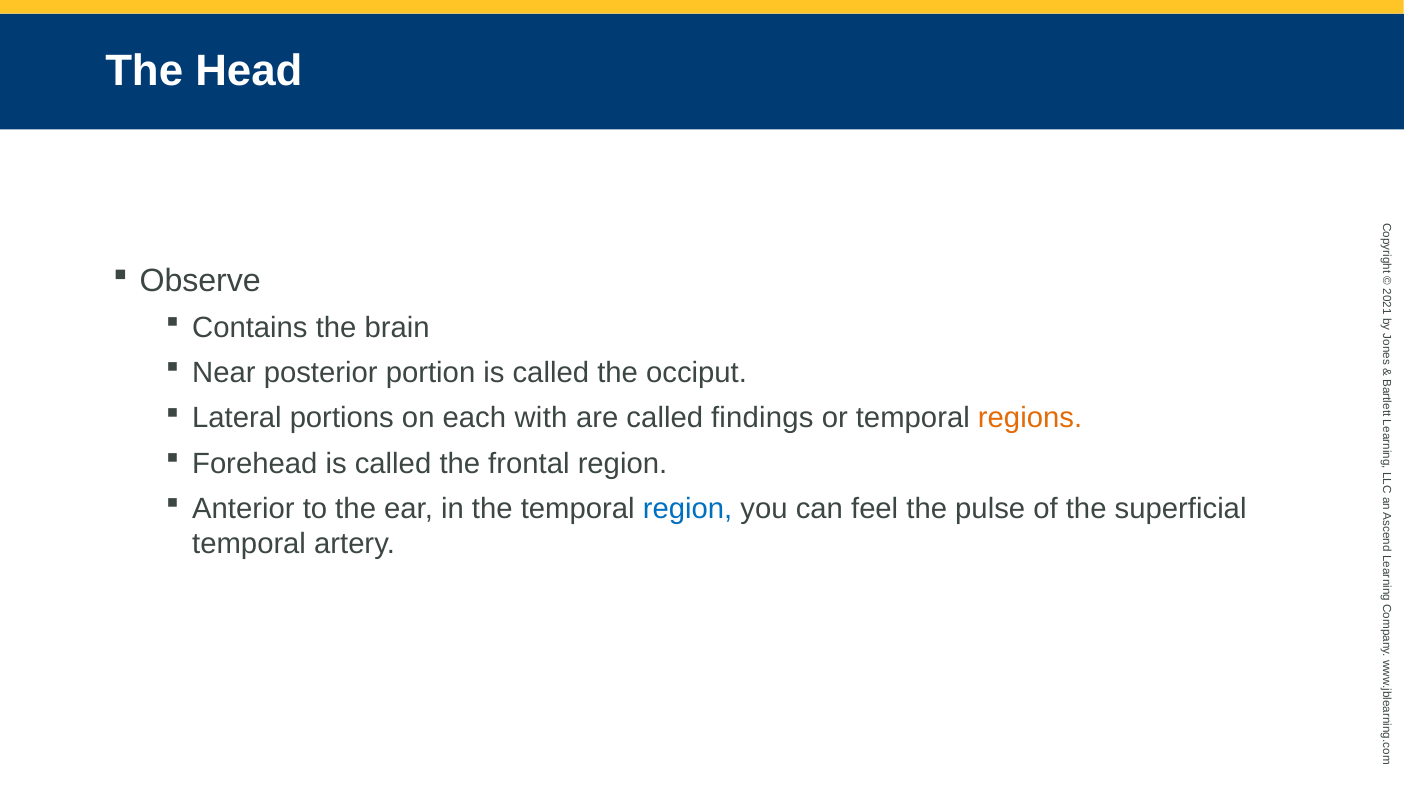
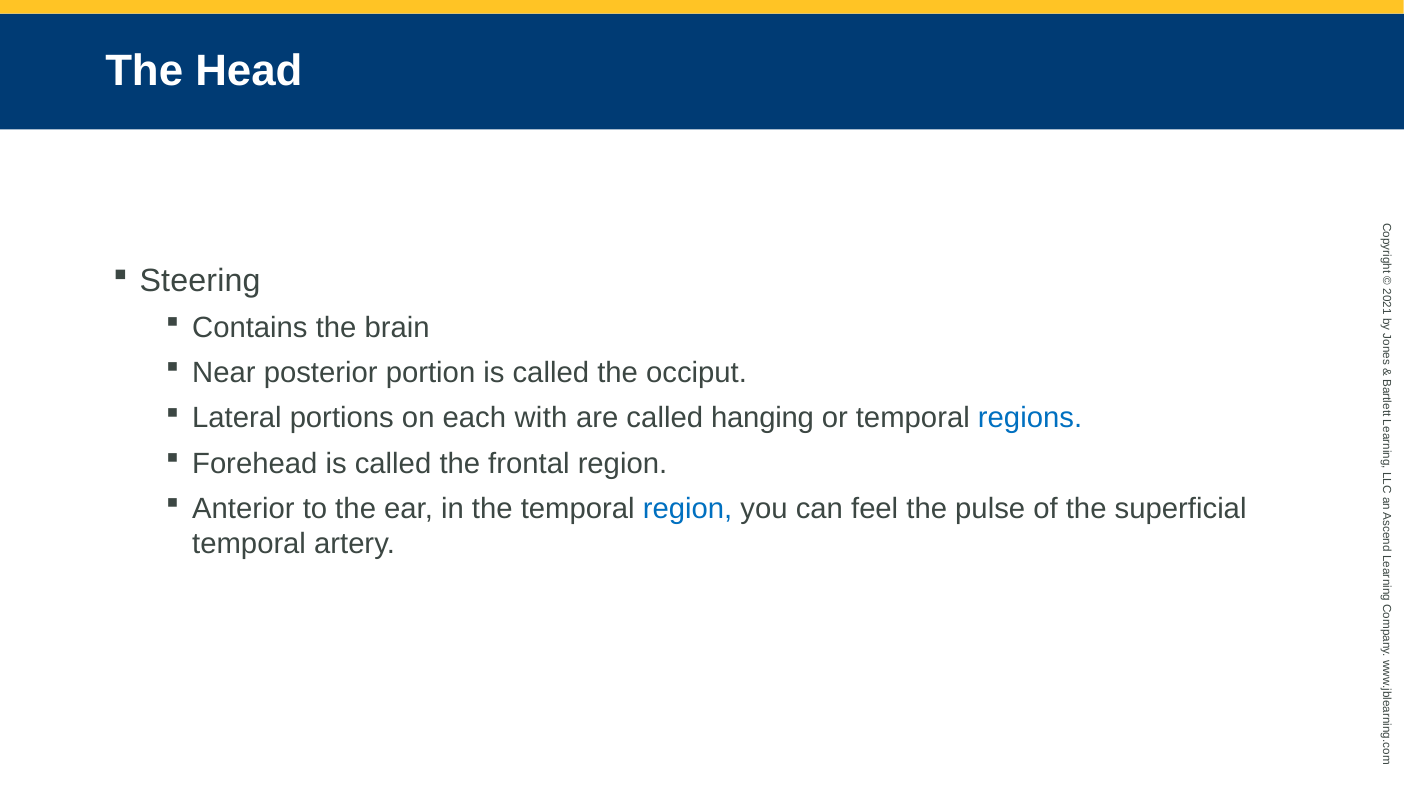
Observe: Observe -> Steering (200, 281)
findings: findings -> hanging (763, 418)
regions colour: orange -> blue (1030, 418)
